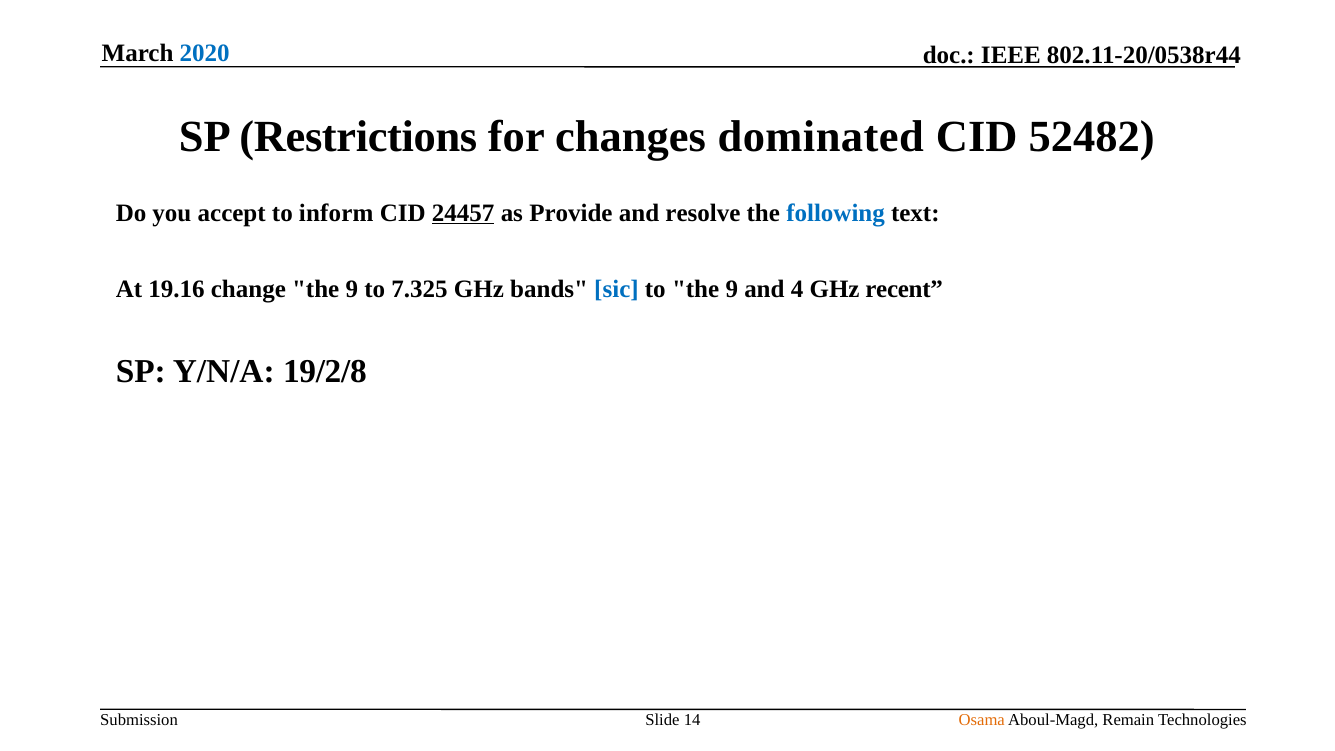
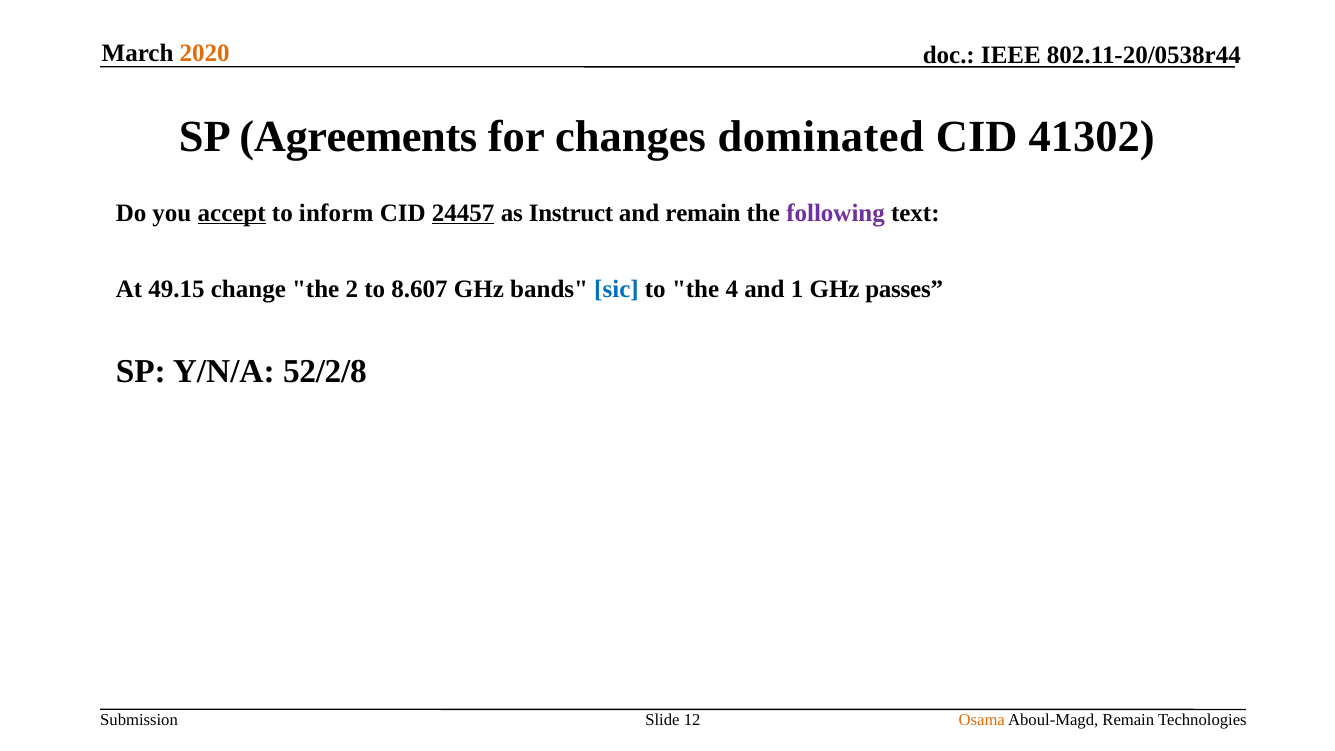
2020 colour: blue -> orange (205, 53)
Restrictions: Restrictions -> Agreements (358, 136)
52482: 52482 -> 41302 (1092, 136)
accept underline: none -> present (232, 213)
Provide: Provide -> Instruct (571, 213)
and resolve: resolve -> remain (703, 213)
following colour: blue -> purple (836, 213)
19.16: 19.16 -> 49.15 (176, 290)
change the 9: 9 -> 2 (352, 290)
7.325: 7.325 -> 8.607 (419, 290)
to the 9: 9 -> 4 (732, 290)
4: 4 -> 1 (797, 290)
recent: recent -> passes (904, 290)
19/2/8: 19/2/8 -> 52/2/8 (325, 372)
14: 14 -> 12 (692, 720)
